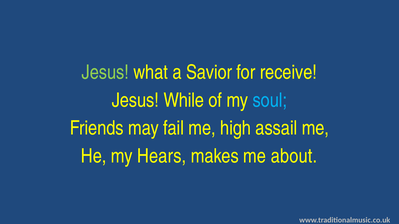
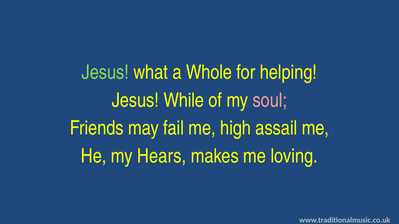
Savior: Savior -> Whole (209, 72)
receive: receive -> helping (288, 72)
soul colour: light blue -> pink (270, 100)
about: about -> loving (294, 156)
